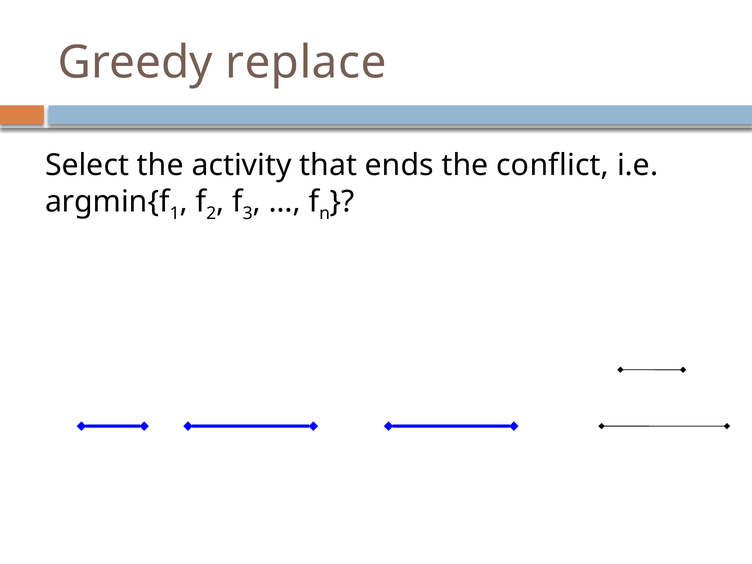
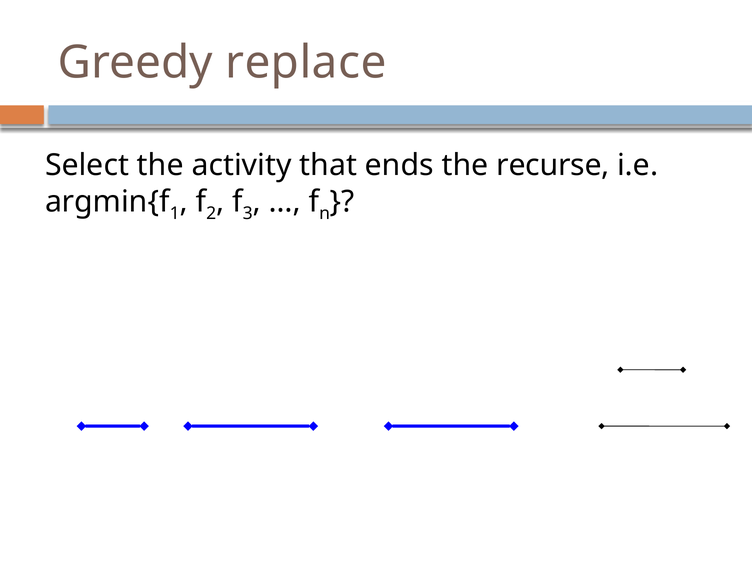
conflict: conflict -> recurse (553, 165)
